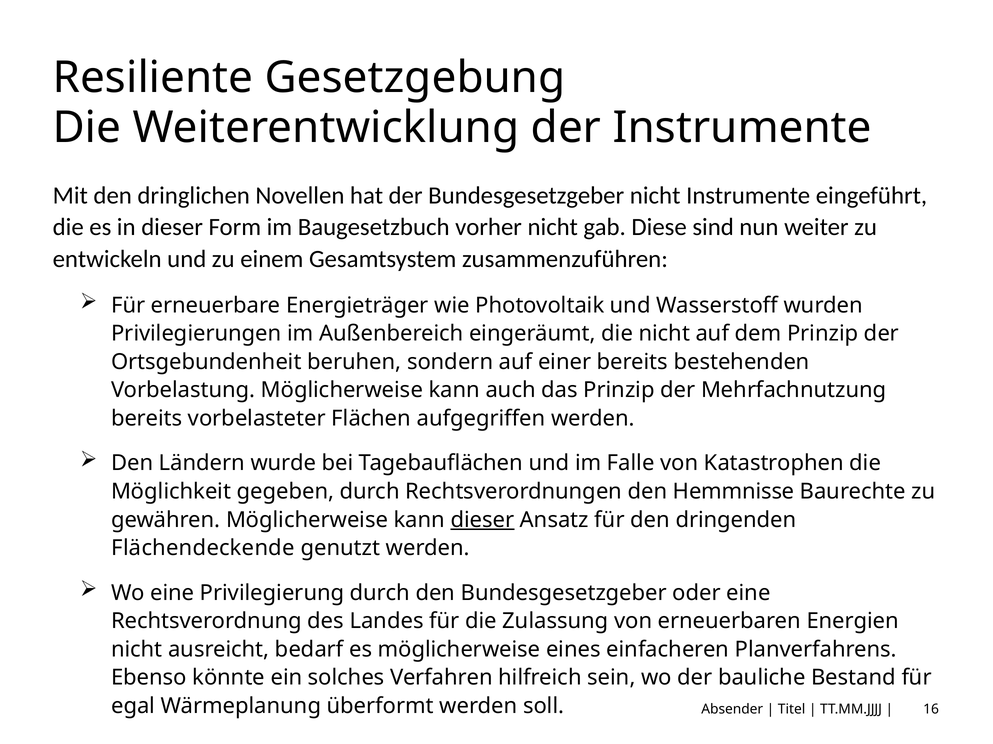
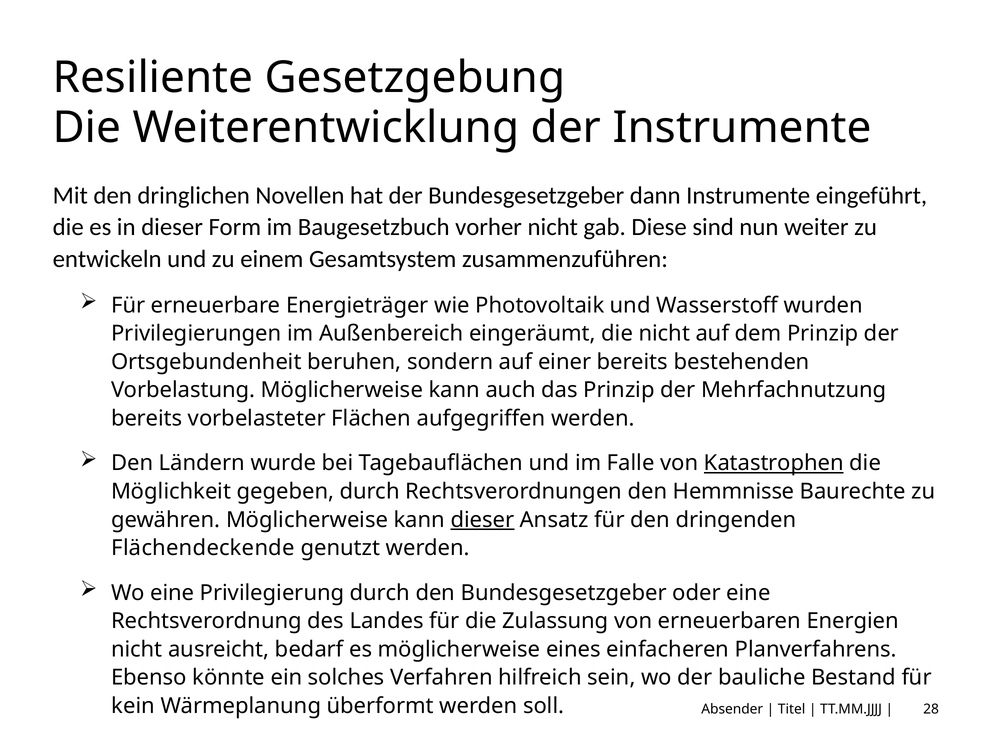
Bundesgesetzgeber nicht: nicht -> dann (655, 196)
Katastrophen underline: none -> present (774, 464)
egal: egal -> kein (133, 707)
16: 16 -> 28 (931, 710)
